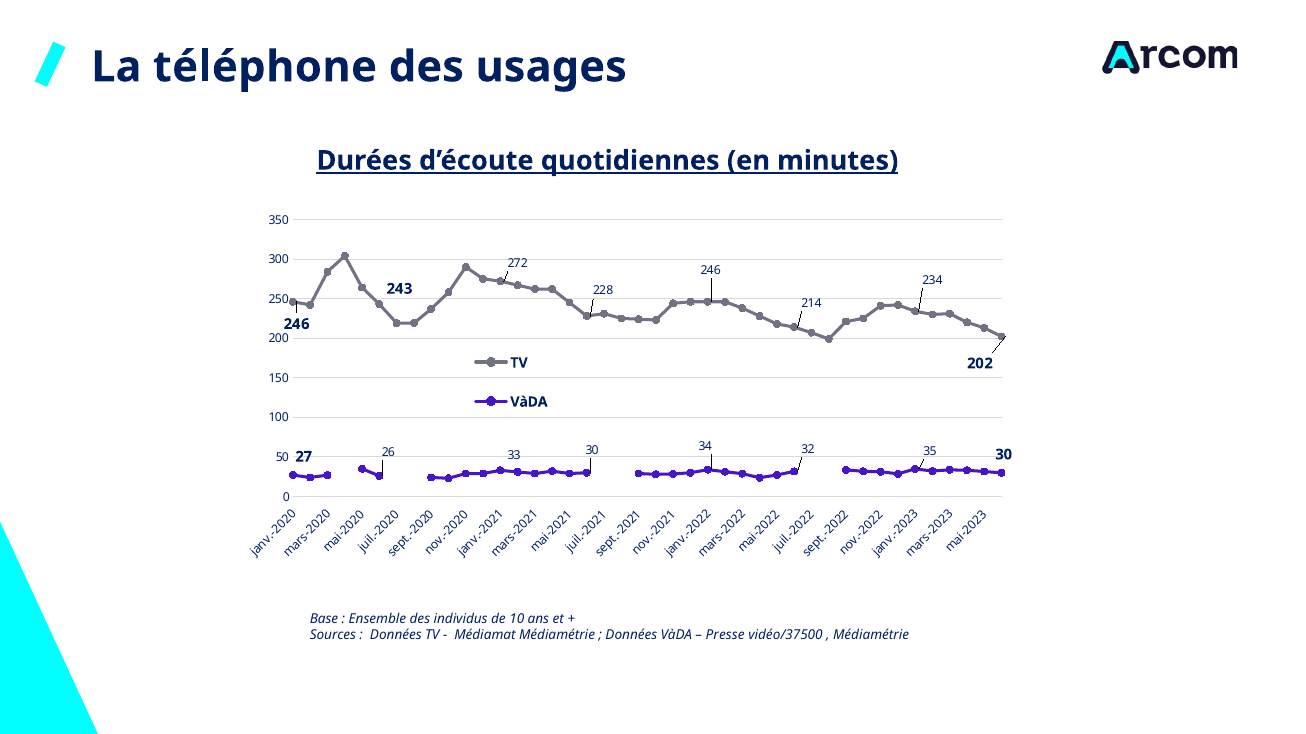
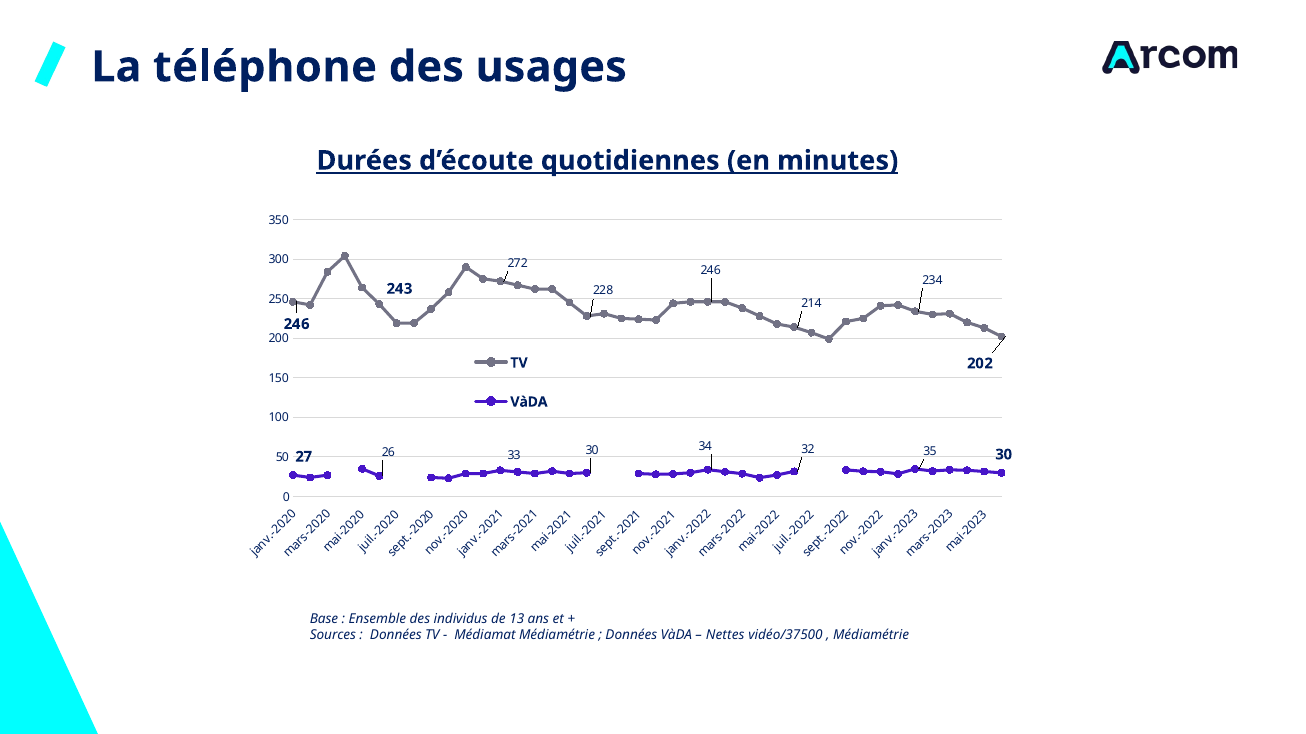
10: 10 -> 13 (517, 619)
Presse: Presse -> Nettes (725, 636)
